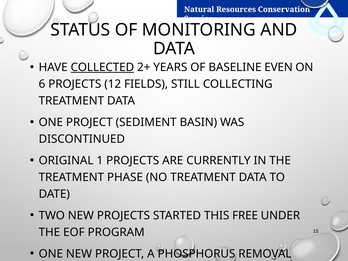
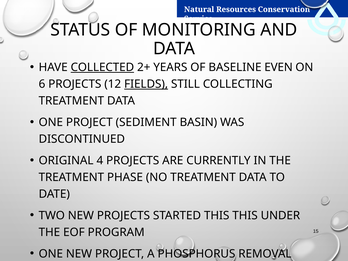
FIELDS underline: none -> present (146, 84)
1: 1 -> 4 (100, 161)
THIS FREE: FREE -> THIS (245, 216)
